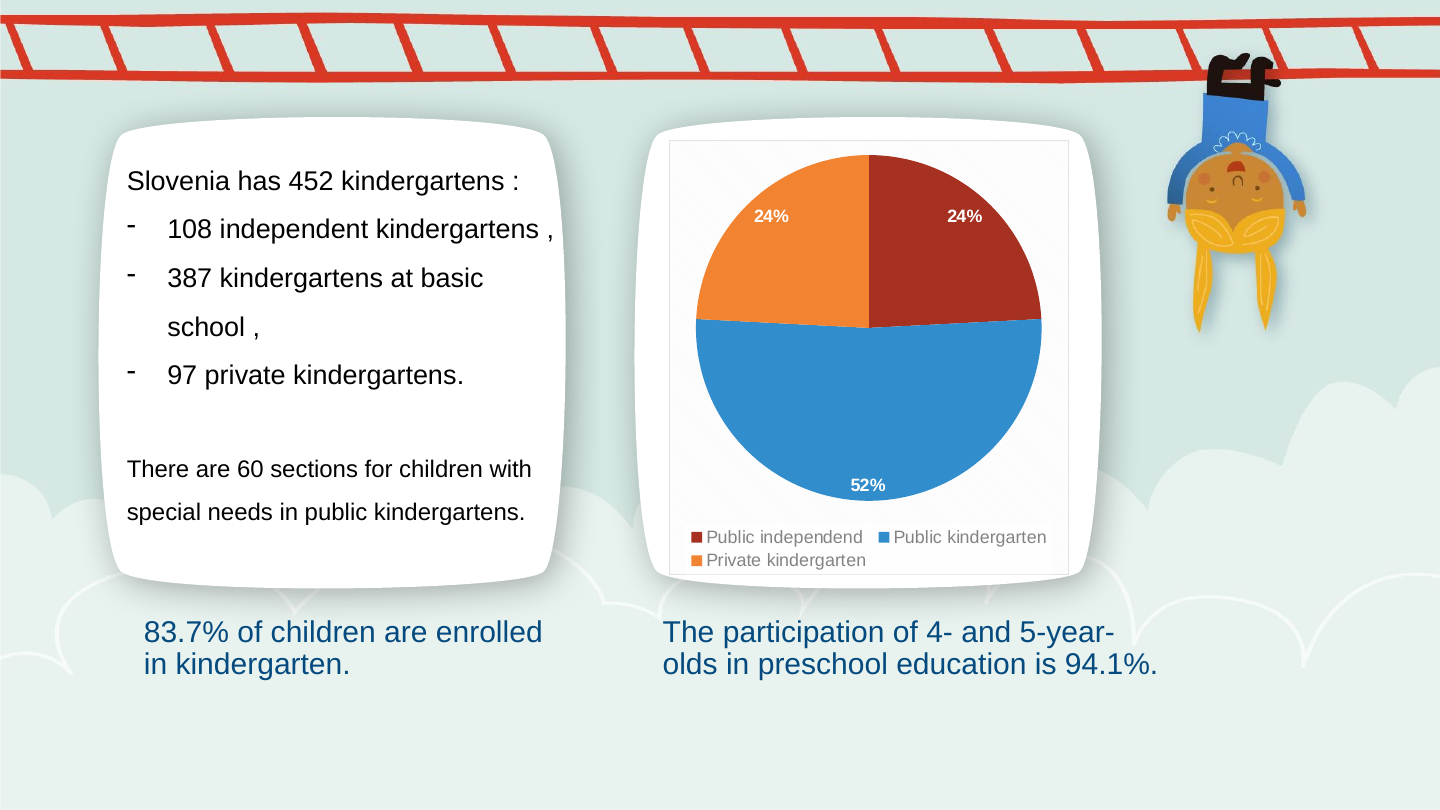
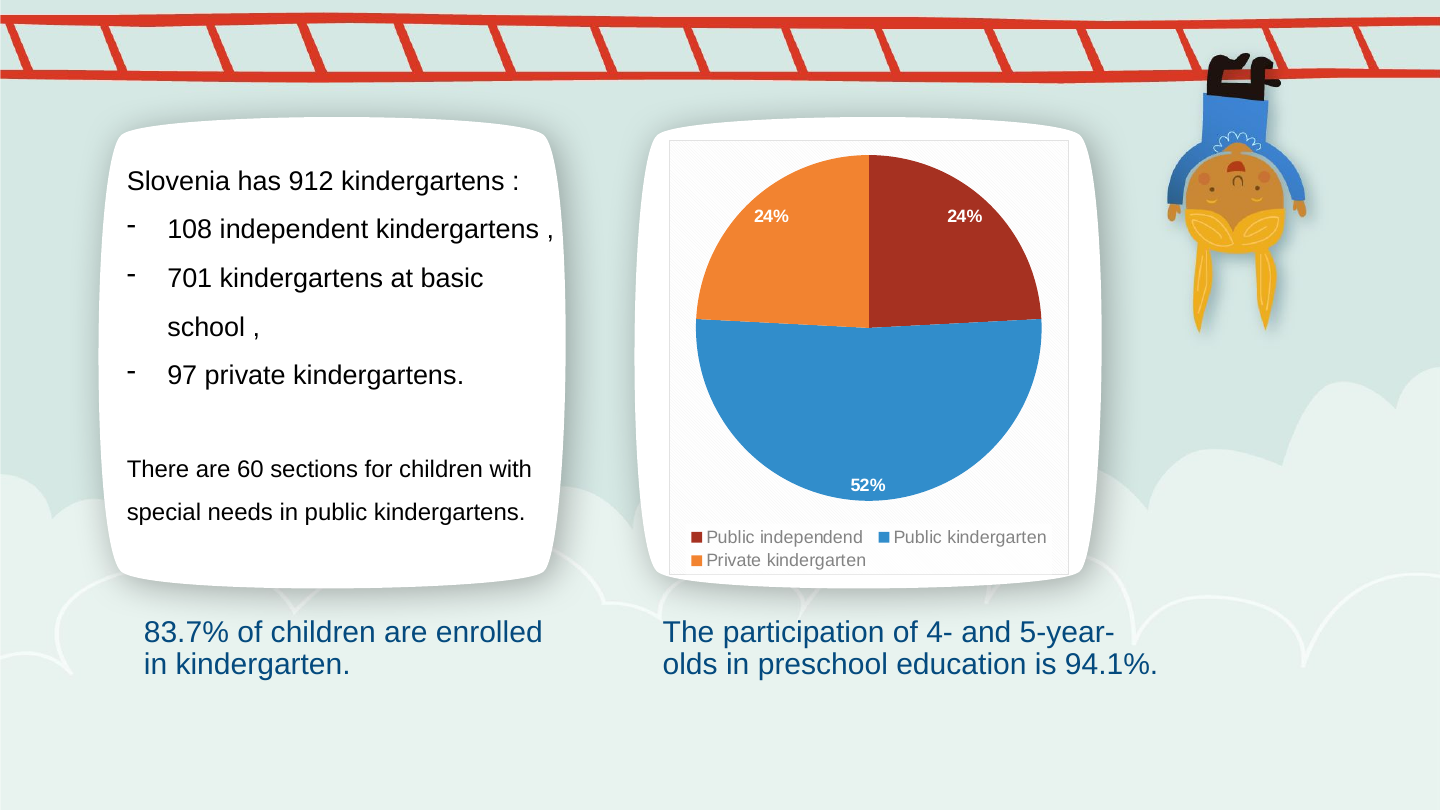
452: 452 -> 912 (311, 181)
387: 387 -> 701 (190, 279)
